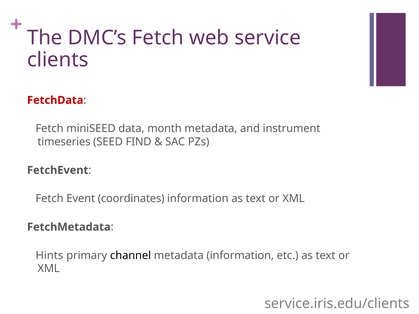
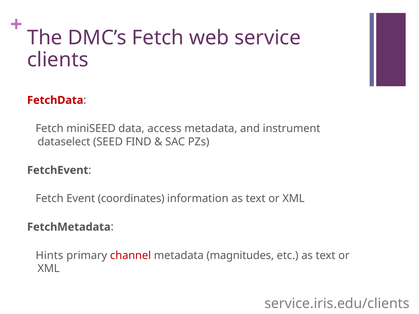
month: month -> access (164, 129)
timeseries: timeseries -> dataselect (64, 142)
channel colour: black -> red (131, 256)
metadata information: information -> magnitudes (240, 256)
